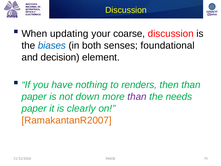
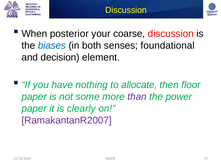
updating: updating -> posterior (69, 34)
renders: renders -> allocate (139, 85)
then than: than -> floor (191, 85)
down: down -> some (88, 97)
needs: needs -> power (179, 97)
RamakantanR2007 colour: orange -> purple (67, 120)
